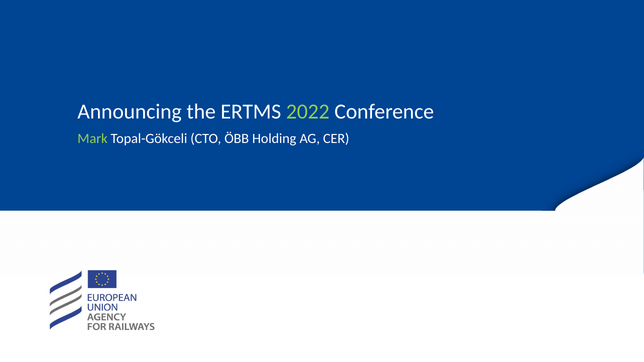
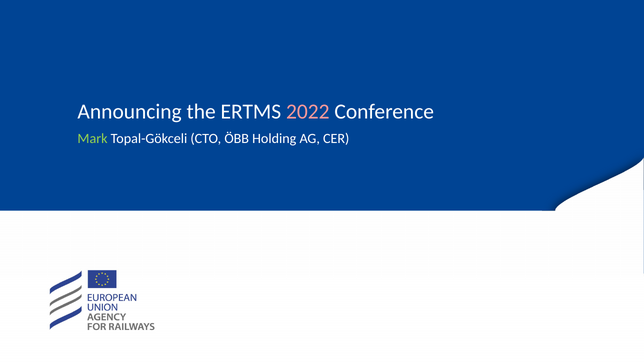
2022 colour: light green -> pink (308, 112)
